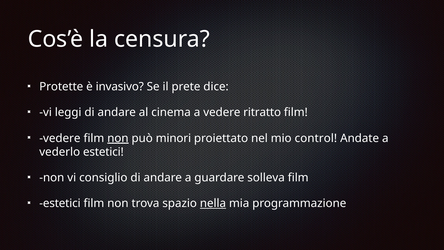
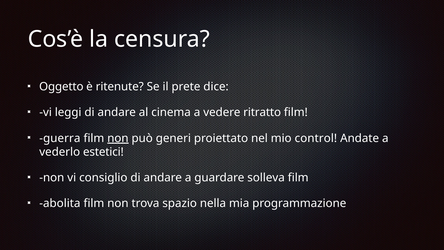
Protette: Protette -> Oggetto (61, 87)
invasivo: invasivo -> ritenute (120, 87)
vedere: vedere -> guerra (60, 138)
minori: minori -> generi (173, 138)
estetici: estetici -> abolita (60, 203)
nella underline: present -> none (213, 203)
